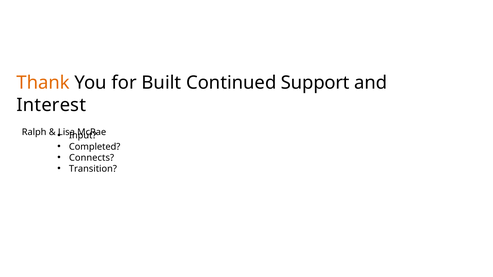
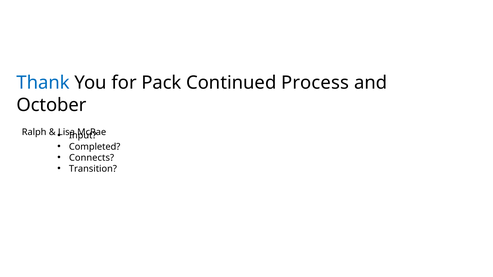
Thank colour: orange -> blue (43, 83)
Built: Built -> Pack (161, 83)
Support: Support -> Process (315, 83)
Interest: Interest -> October (51, 105)
